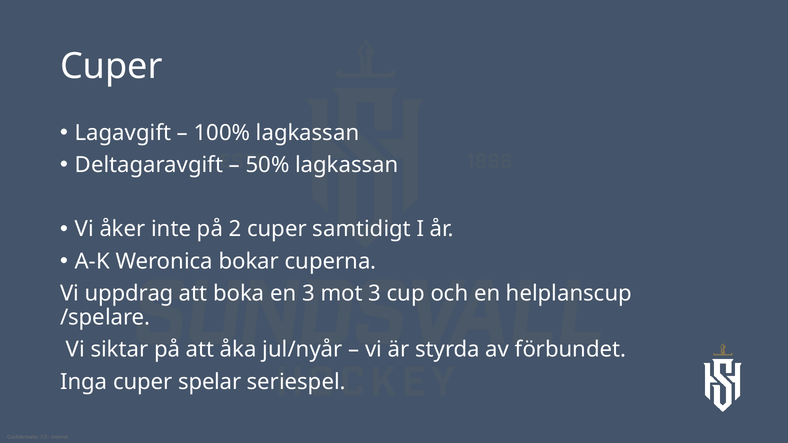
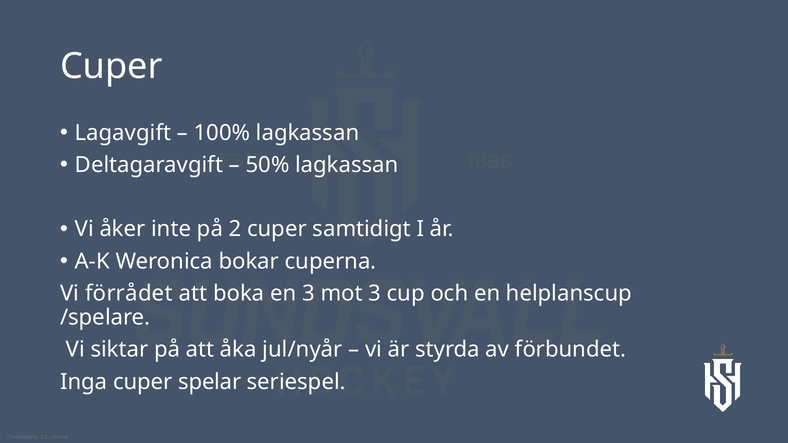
uppdrag: uppdrag -> förrådet (129, 294)
